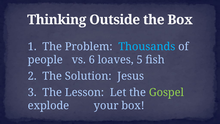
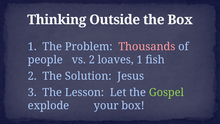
Thousands colour: light blue -> pink (147, 46)
vs 6: 6 -> 2 (92, 60)
loaves 5: 5 -> 1 (140, 60)
